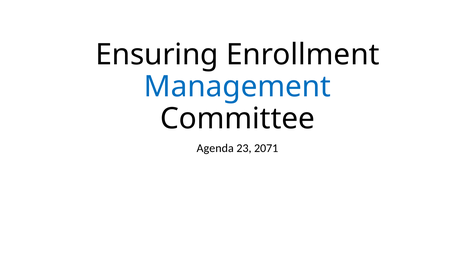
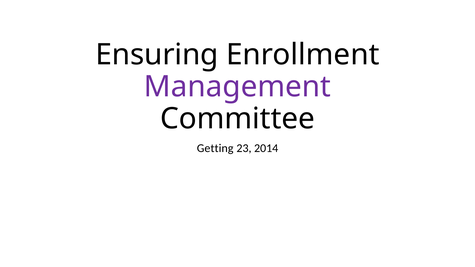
Management colour: blue -> purple (237, 87)
Agenda: Agenda -> Getting (215, 148)
2071: 2071 -> 2014 (266, 148)
